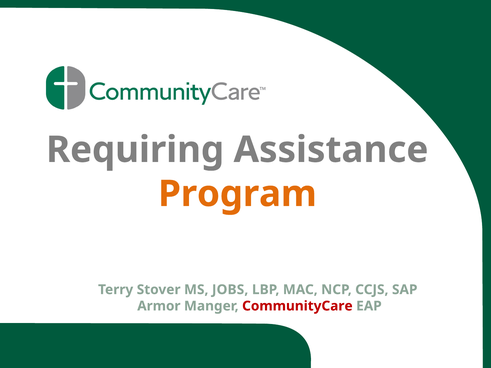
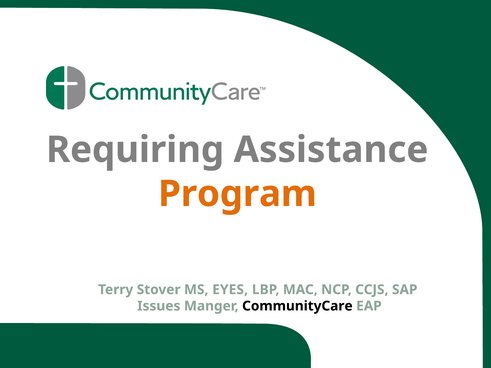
JOBS: JOBS -> EYES (230, 290)
Armor: Armor -> Issues (159, 306)
CommunityCare colour: red -> black (297, 306)
